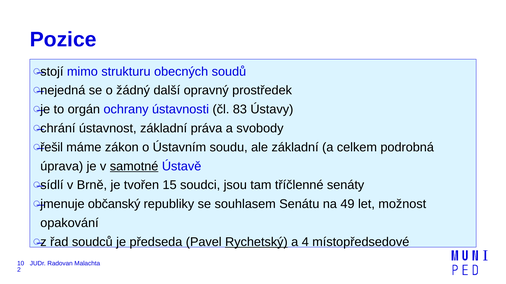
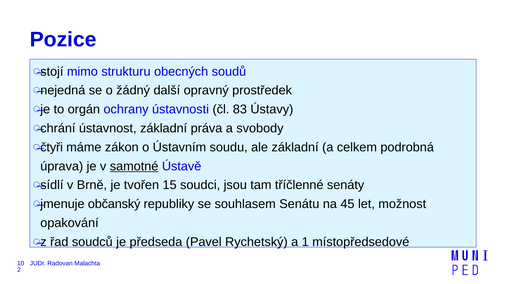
řešil: řešil -> čtyři (52, 148)
49: 49 -> 45 (347, 205)
Rychetský underline: present -> none (256, 242)
4: 4 -> 1 (305, 242)
